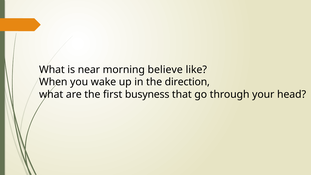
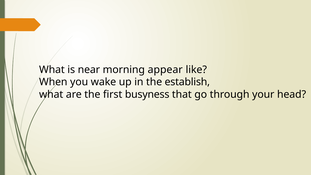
believe: believe -> appear (165, 70)
direction: direction -> establish (187, 82)
